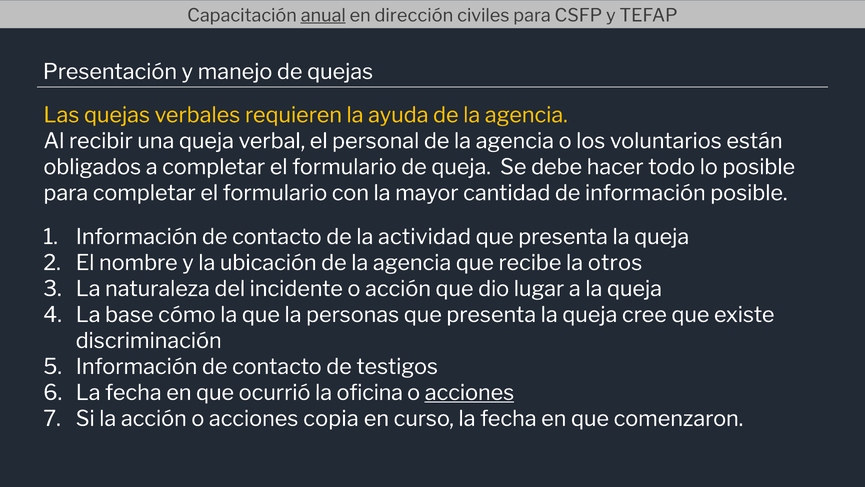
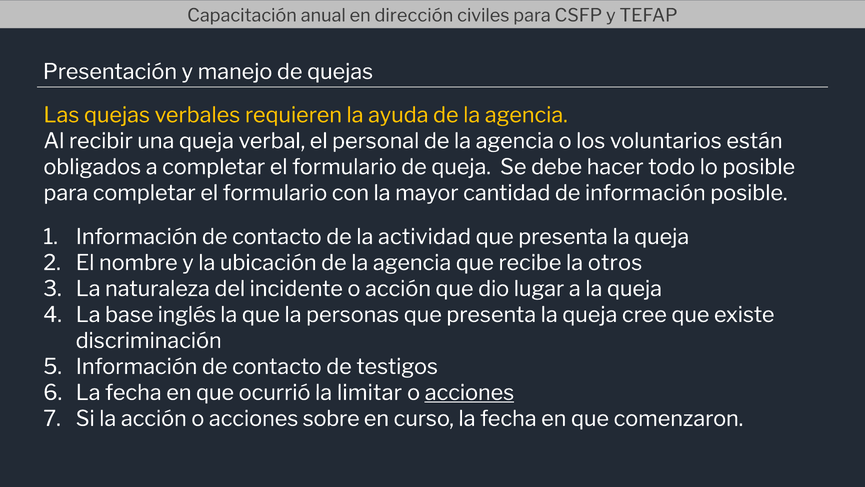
anual underline: present -> none (323, 15)
cómo: cómo -> inglés (187, 315)
oficina: oficina -> limitar (370, 392)
copia: copia -> sobre (331, 418)
